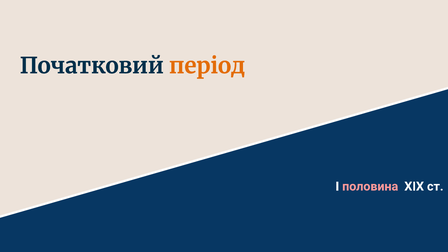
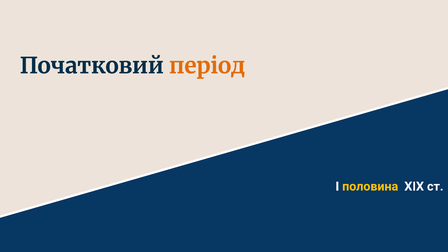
половина colour: pink -> yellow (370, 186)
